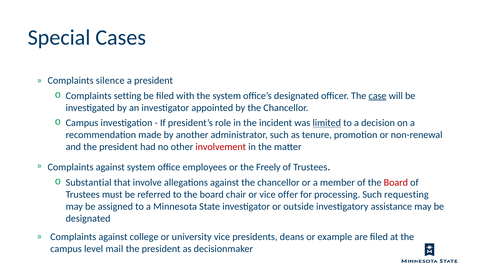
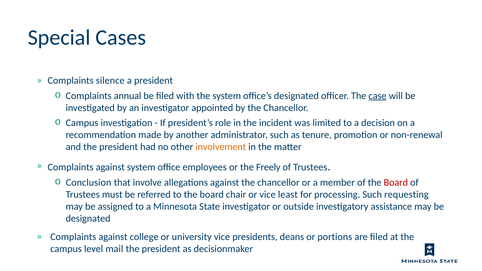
setting: setting -> annual (128, 96)
limited underline: present -> none (327, 123)
involvement colour: red -> orange (221, 147)
Substantial: Substantial -> Conclusion (89, 183)
offer: offer -> least (288, 195)
example: example -> portions (335, 237)
